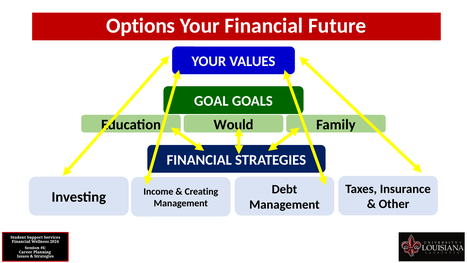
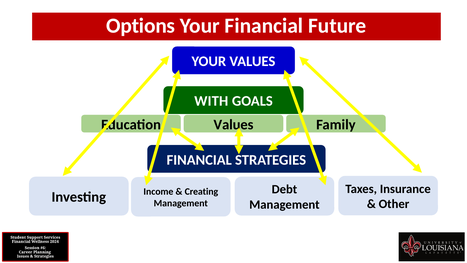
GOAL: GOAL -> WITH (211, 101)
Would: Would -> Values (234, 125)
